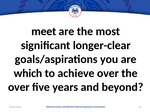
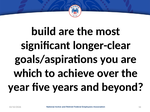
meet: meet -> build (44, 32)
over: over -> year (19, 88)
